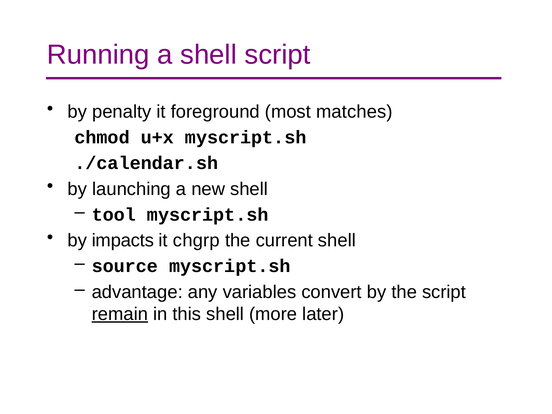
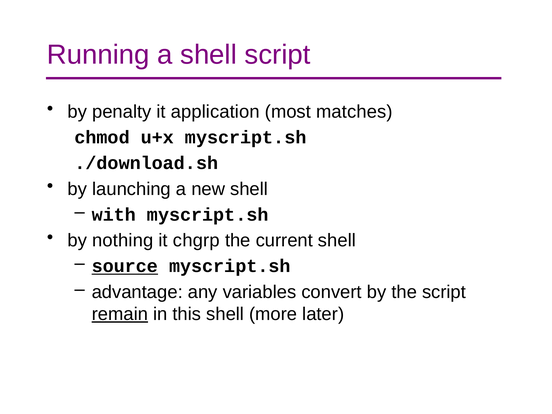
foreground: foreground -> application (215, 112)
./calendar.sh: ./calendar.sh -> ./download.sh (146, 163)
tool: tool -> with (114, 215)
impacts: impacts -> nothing (123, 240)
source underline: none -> present (125, 266)
